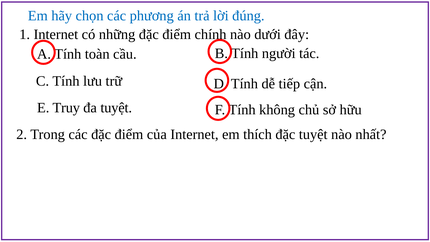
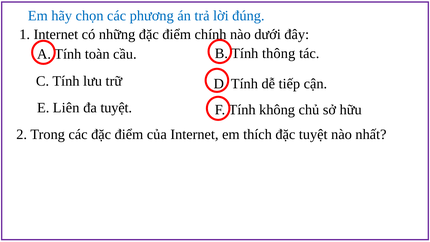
người: người -> thông (279, 54)
Truy: Truy -> Liên (66, 108)
